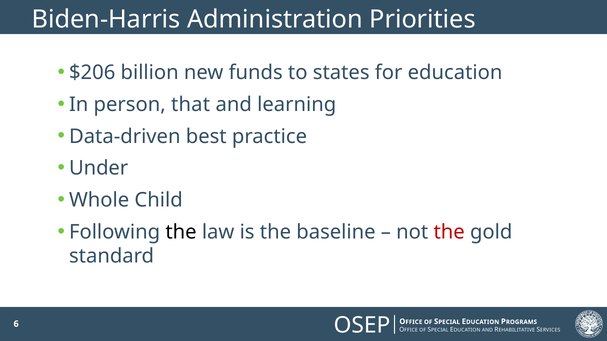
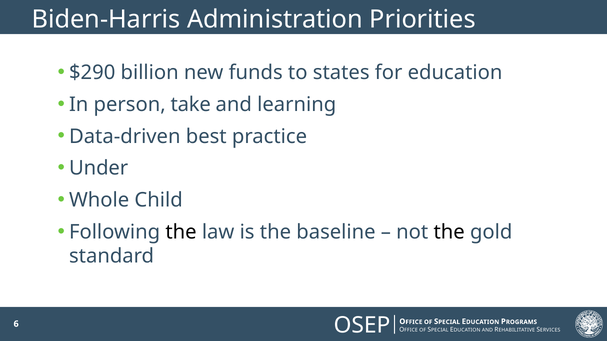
$206: $206 -> $290 (92, 73)
that: that -> take (191, 105)
the colour: red -> black (449, 232)
